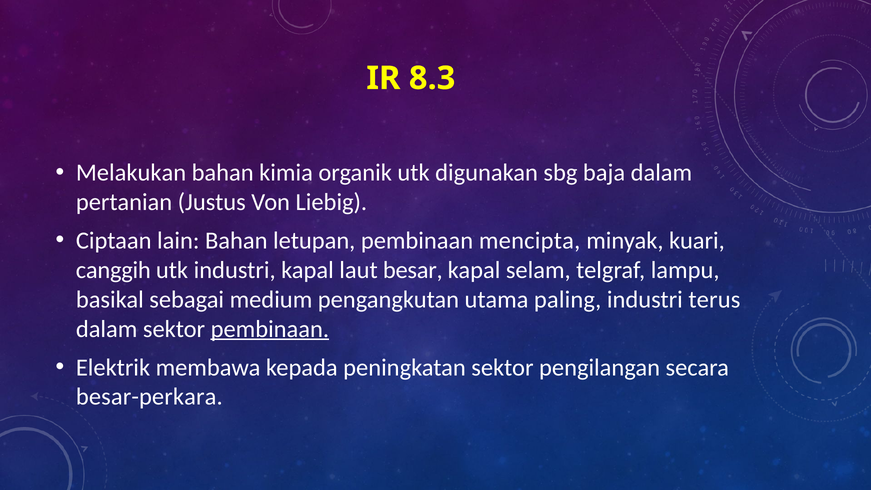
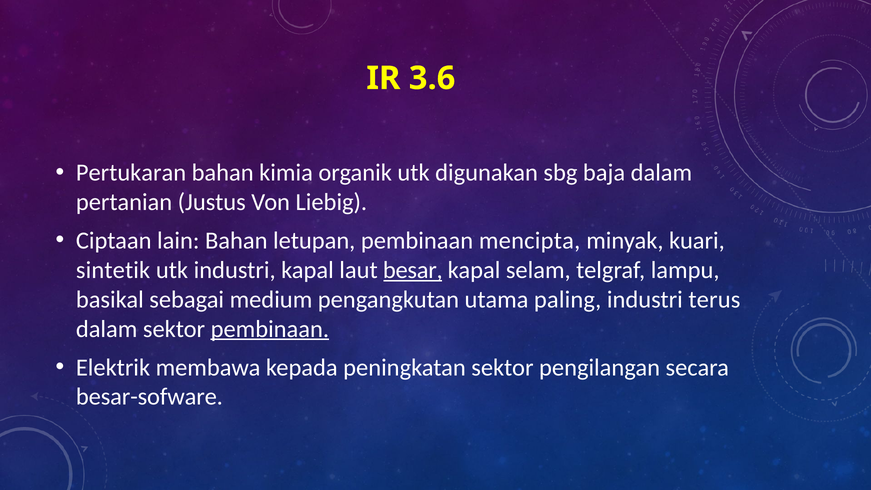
8.3: 8.3 -> 3.6 (432, 78)
Melakukan: Melakukan -> Pertukaran (131, 173)
canggih: canggih -> sintetik (113, 270)
besar underline: none -> present (413, 270)
besar-perkara: besar-perkara -> besar-sofware (149, 397)
